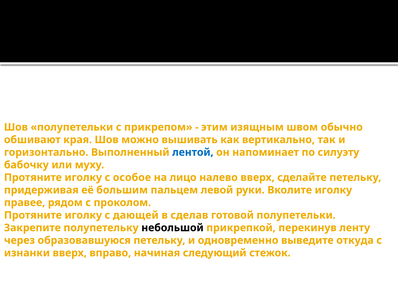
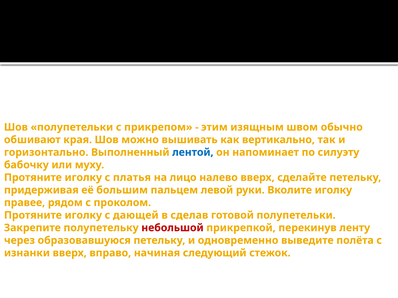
особое: особое -> платья (132, 178)
небольшой colour: black -> red (172, 228)
откуда: откуда -> полёта (355, 241)
